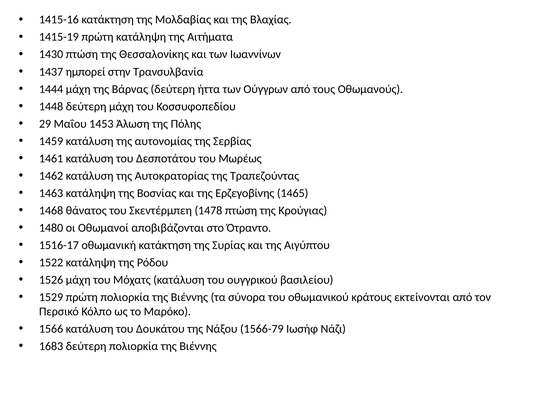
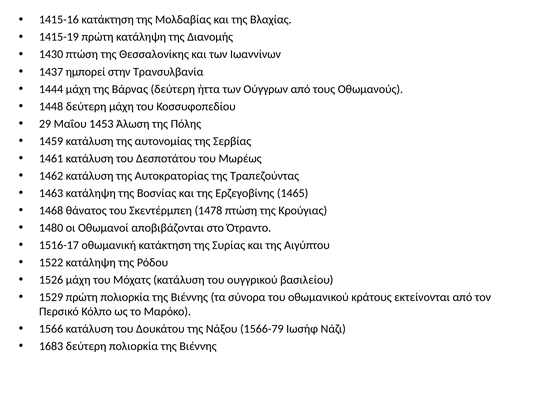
Αιτήματα: Αιτήματα -> Διανομής (210, 37)
